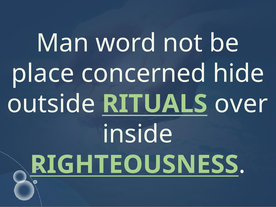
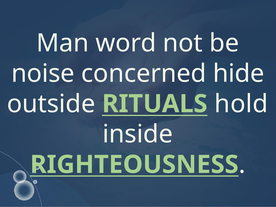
place: place -> noise (43, 73)
over: over -> hold (241, 104)
